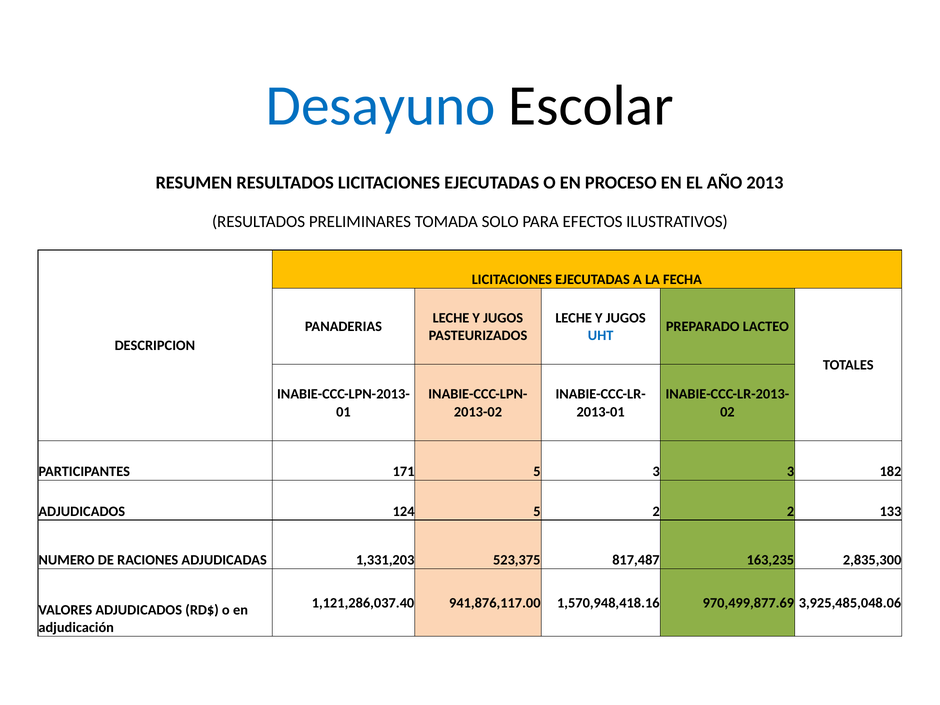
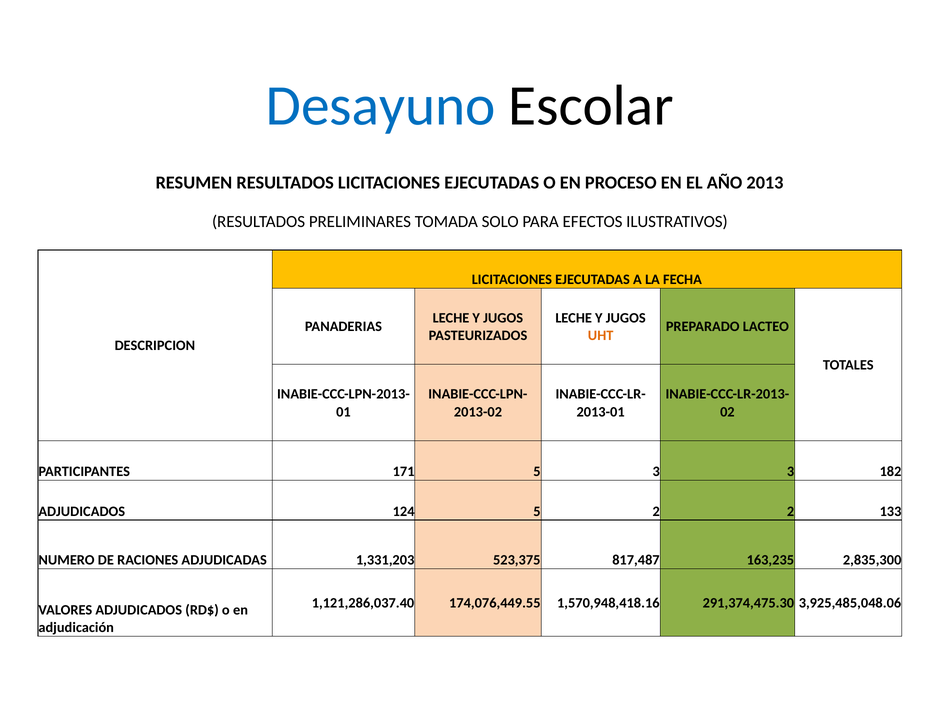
UHT colour: blue -> orange (601, 336)
941,876,117.00: 941,876,117.00 -> 174,076,449.55 (495, 603)
970,499,877.69: 970,499,877.69 -> 291,374,475.30 (748, 603)
